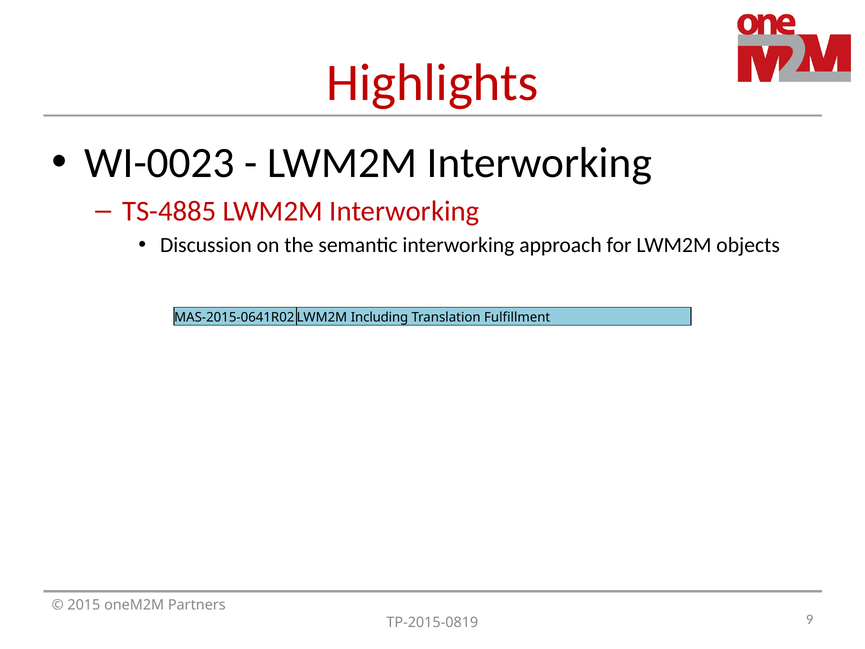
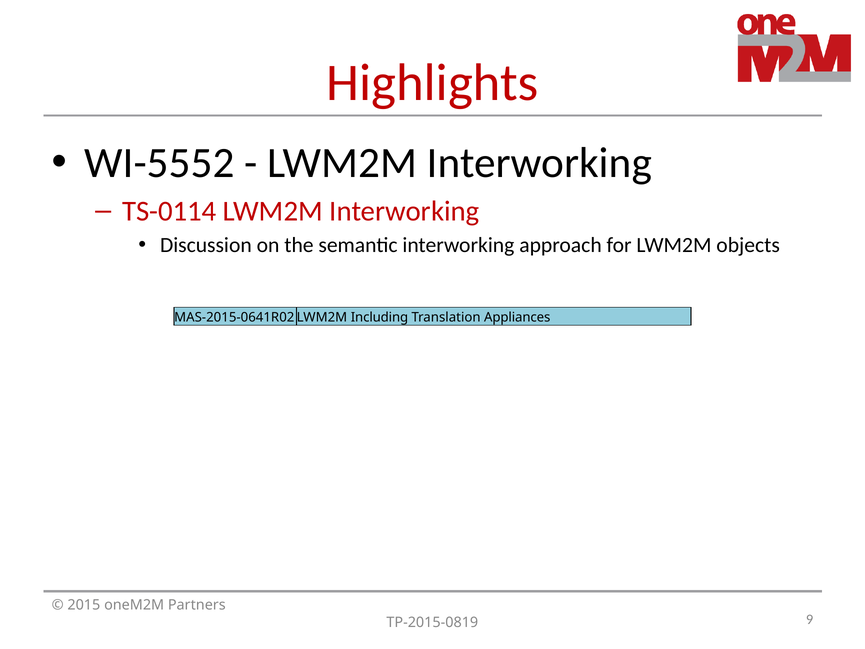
WI-0023: WI-0023 -> WI-5552 (159, 163)
TS-4885: TS-4885 -> TS-0114 (169, 211)
Fulfillment: Fulfillment -> Appliances (517, 317)
